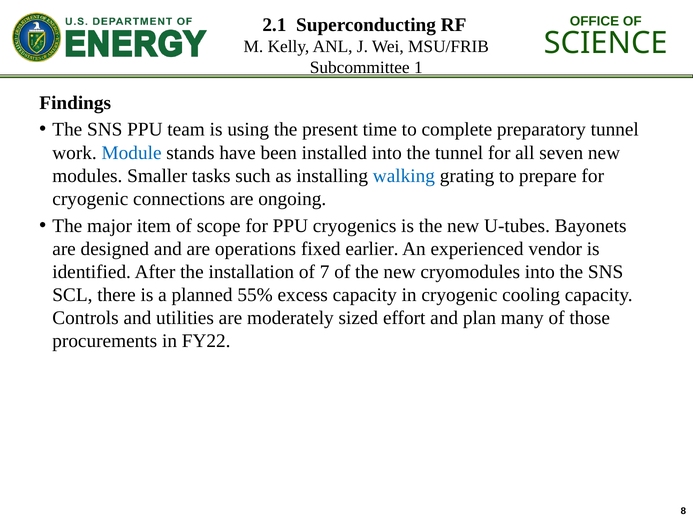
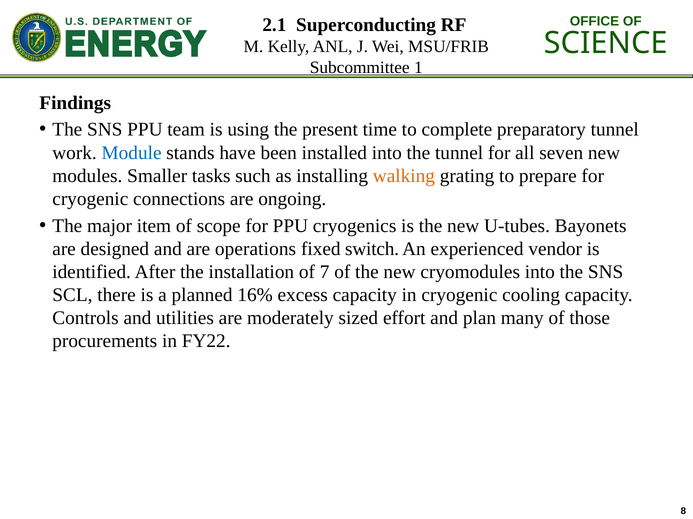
walking colour: blue -> orange (404, 176)
earlier: earlier -> switch (372, 249)
55%: 55% -> 16% (255, 295)
